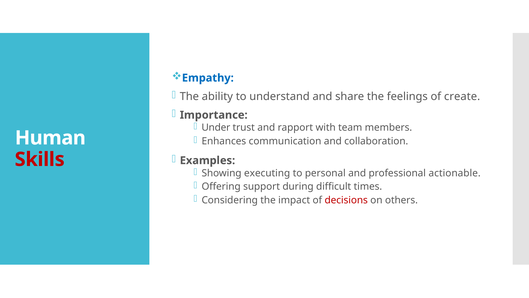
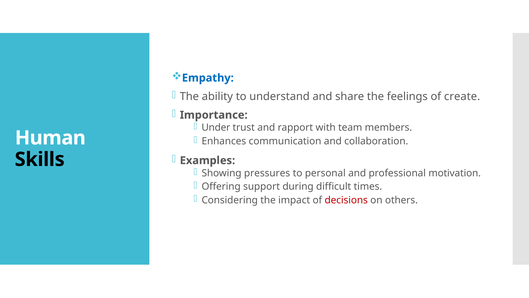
Skills colour: red -> black (40, 159)
executing: executing -> pressures (267, 173)
actionable: actionable -> motivation (455, 173)
